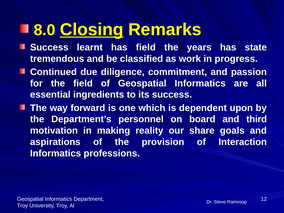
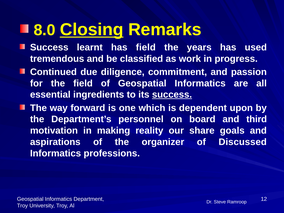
state: state -> used (256, 47)
success underline: none -> present (172, 95)
provision: provision -> organizer (163, 142)
Interaction: Interaction -> Discussed (243, 142)
